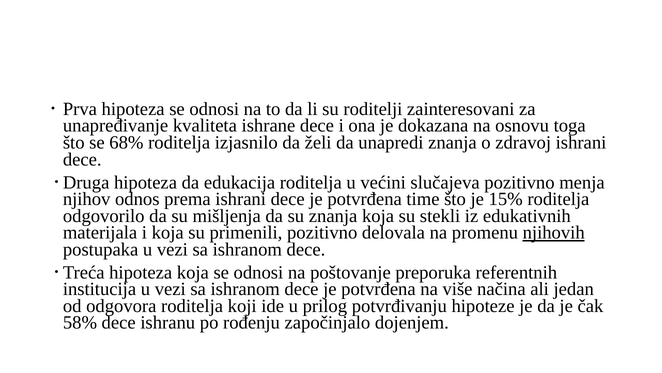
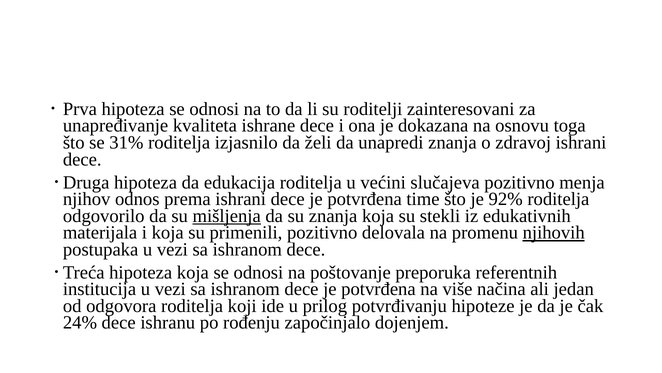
68%: 68% -> 31% (126, 142)
15%: 15% -> 92% (506, 199)
mišljenja underline: none -> present (227, 216)
58%: 58% -> 24% (80, 322)
